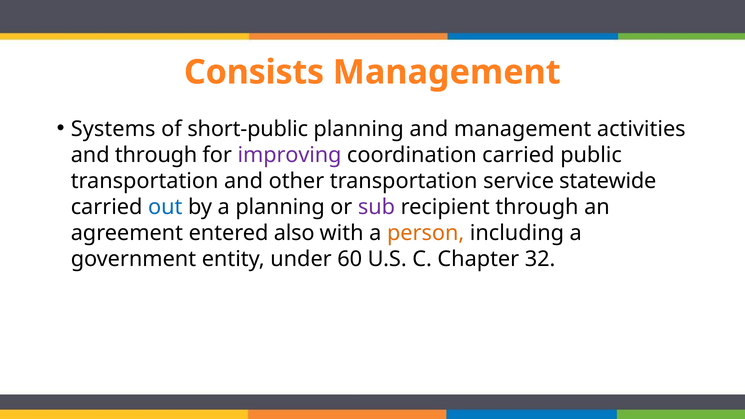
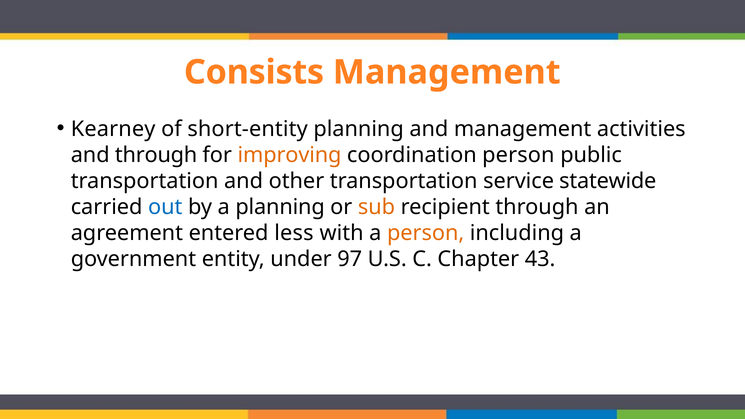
Systems: Systems -> Kearney (113, 129)
short-public: short-public -> short-entity (248, 129)
improving colour: purple -> orange (290, 155)
coordination carried: carried -> person (518, 155)
sub colour: purple -> orange (376, 207)
also: also -> less (294, 233)
60: 60 -> 97 (350, 259)
32: 32 -> 43 (540, 259)
